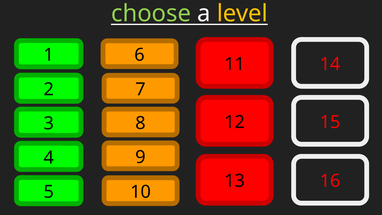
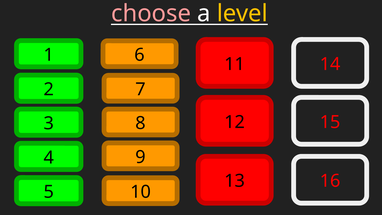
choose colour: light green -> pink (151, 13)
